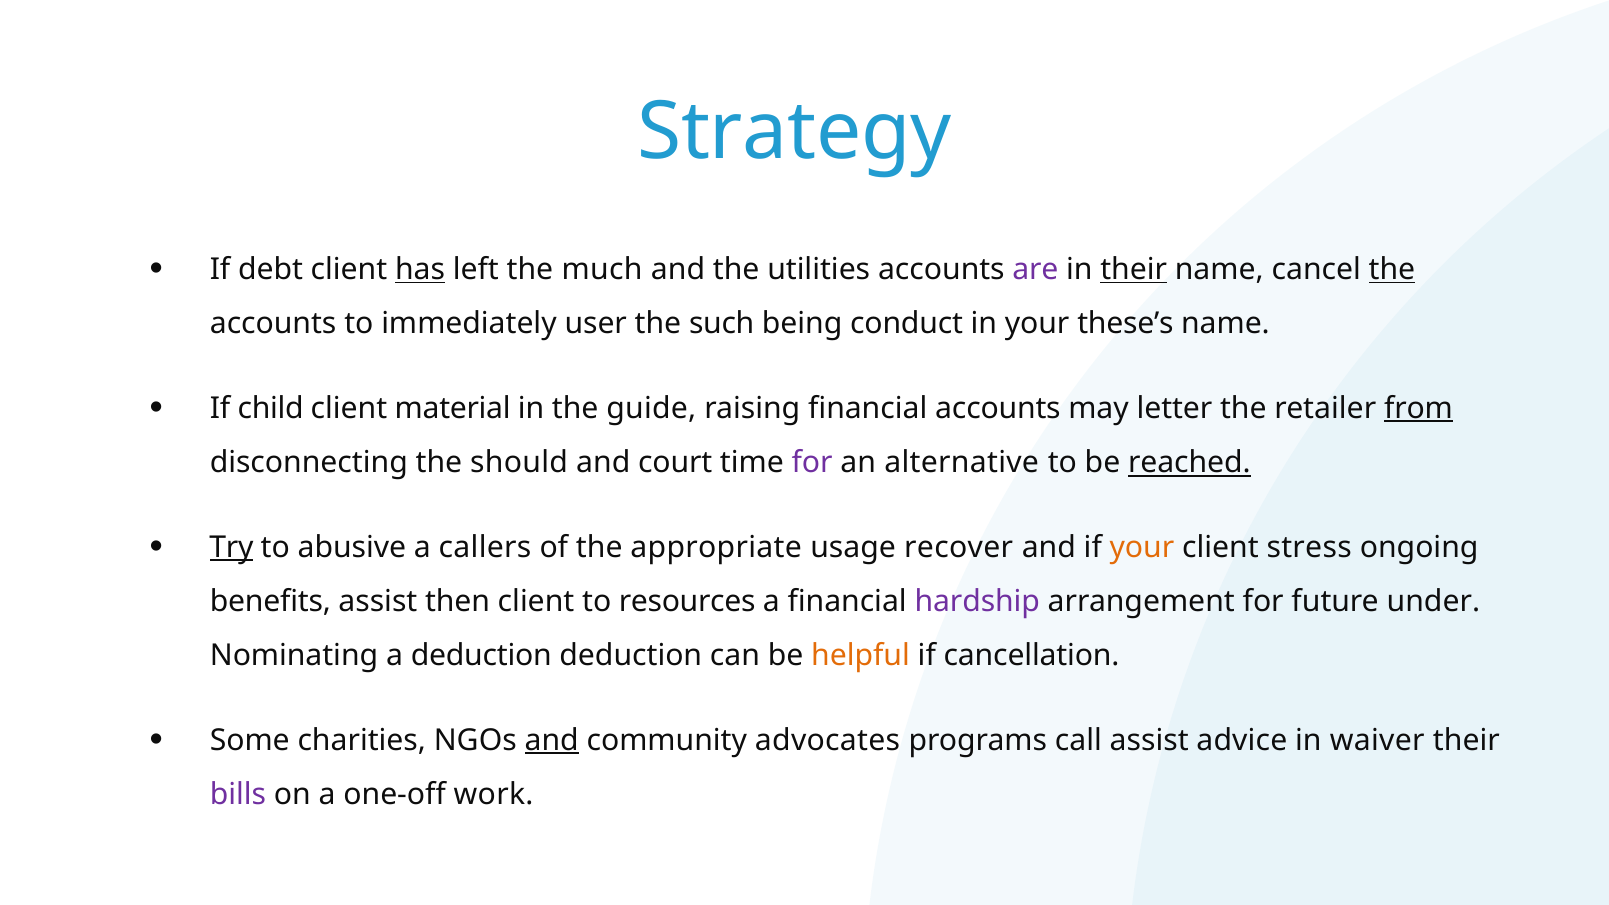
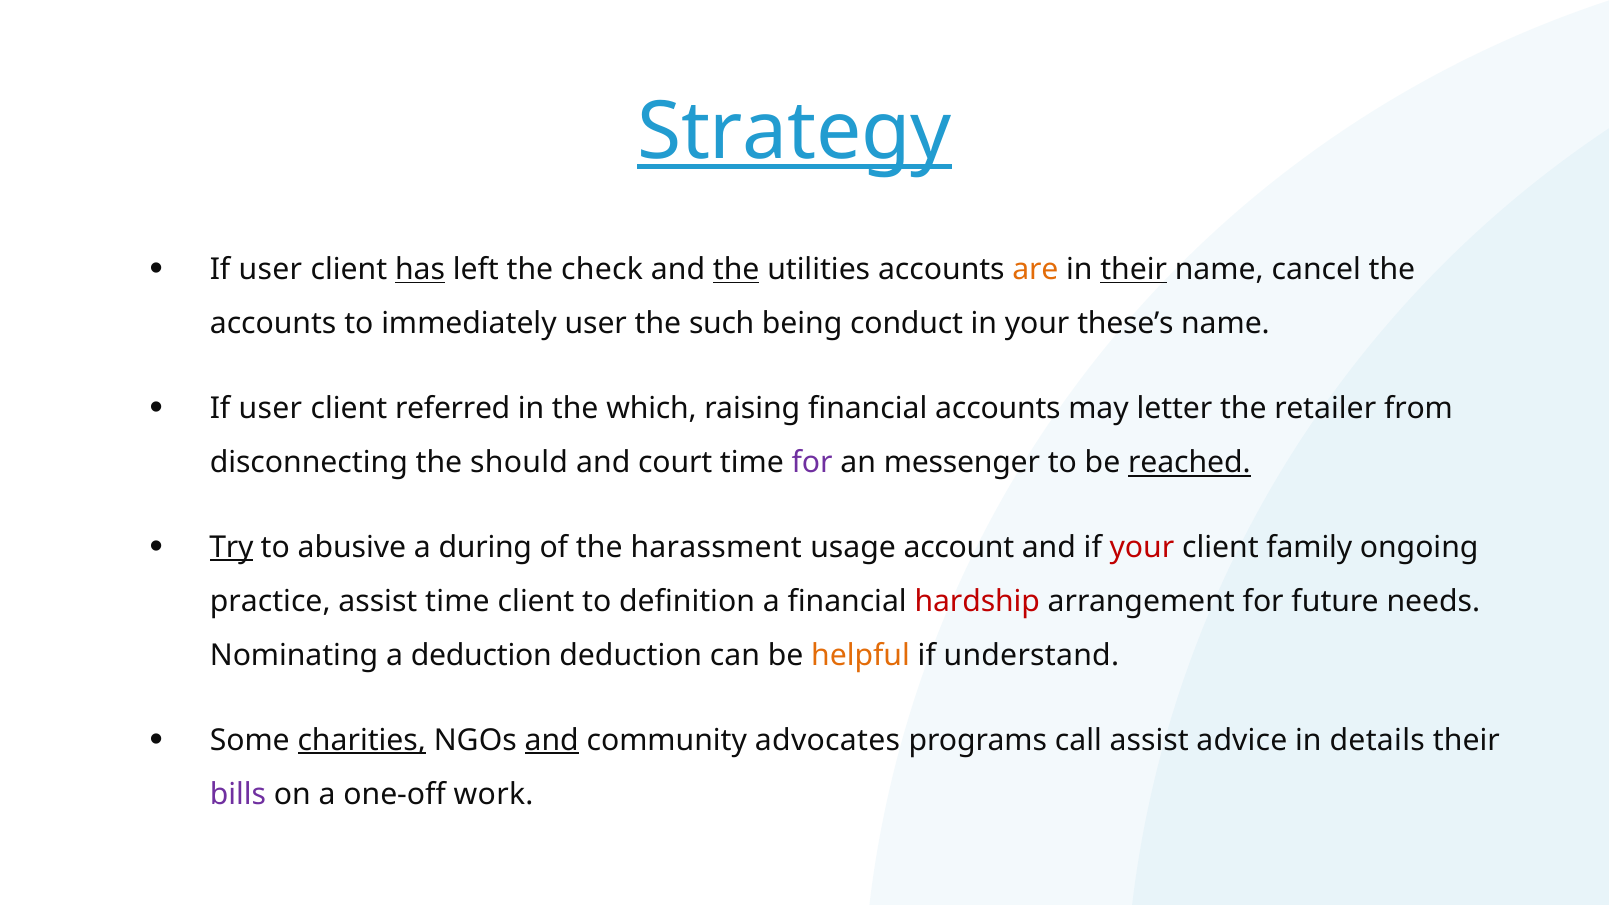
Strategy underline: none -> present (795, 132)
debt: debt -> user (270, 270)
much: much -> check (602, 270)
the underline: none -> present (736, 270)
are colour: purple -> orange (1035, 270)
the underline: present -> none (1392, 270)
child: child -> user (270, 408)
material: material -> referred (453, 408)
guide: guide -> which (652, 408)
from underline: present -> none (1418, 408)
alternative: alternative -> messenger (962, 463)
callers: callers -> during (485, 547)
appropriate: appropriate -> harassment (716, 547)
recover: recover -> account (959, 547)
your colour: orange -> red (1142, 547)
stress: stress -> family (1309, 547)
benefits: benefits -> practice (270, 601)
assist then: then -> time (457, 601)
resources: resources -> definition (687, 601)
hardship colour: purple -> red (977, 601)
under: under -> needs (1433, 601)
cancellation: cancellation -> understand (1031, 656)
charities underline: none -> present (362, 740)
waiver: waiver -> details (1377, 740)
